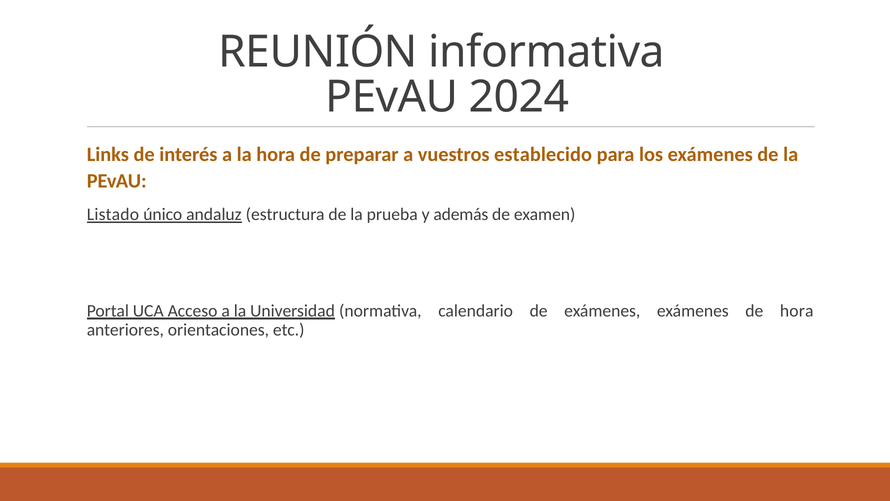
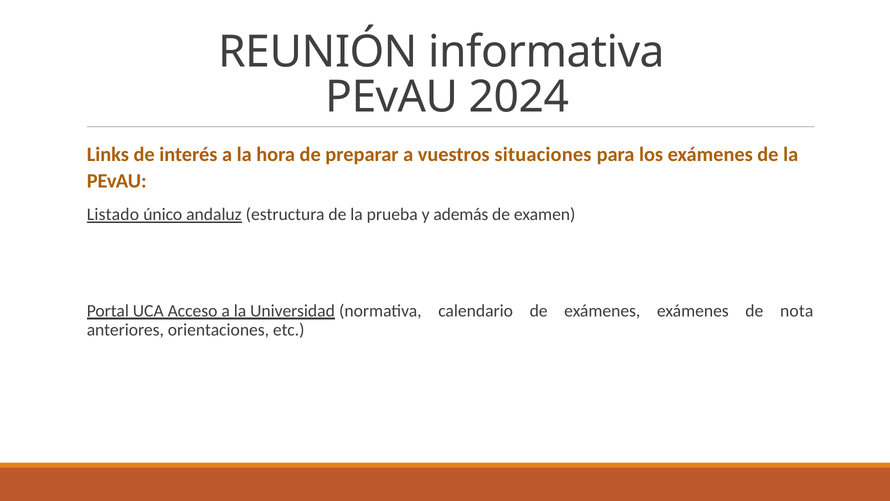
establecido: establecido -> situaciones (543, 154)
de hora: hora -> nota (797, 311)
